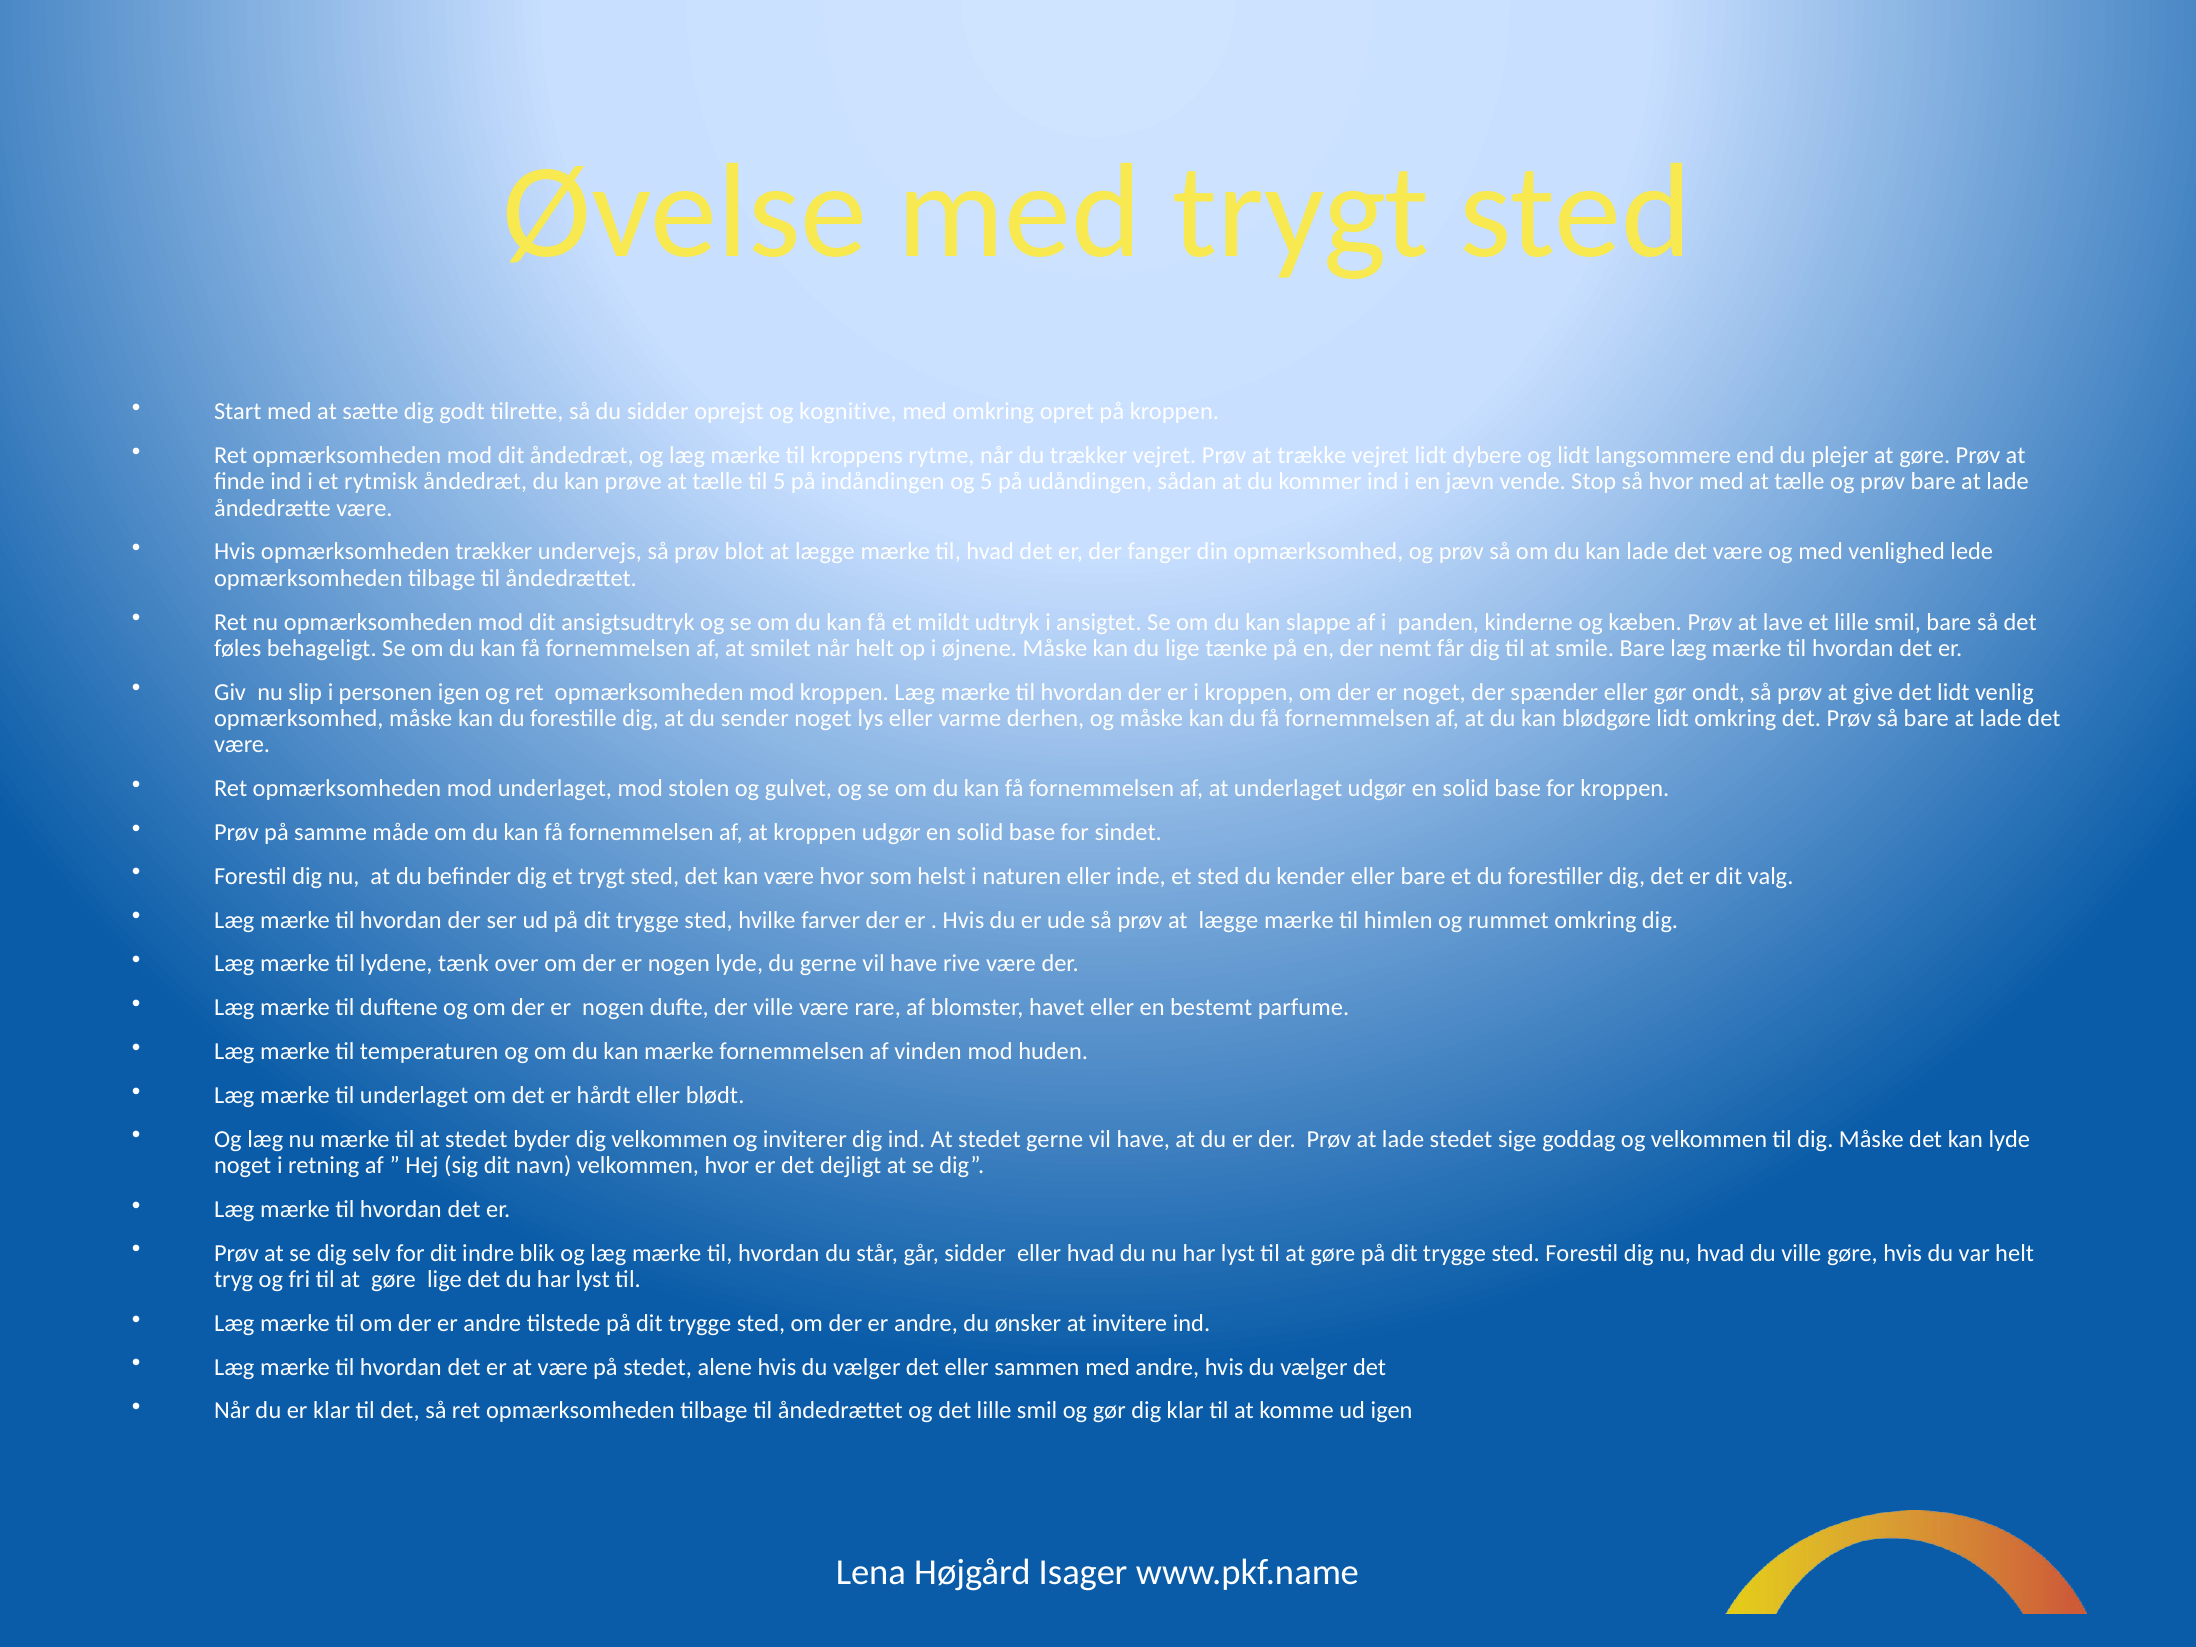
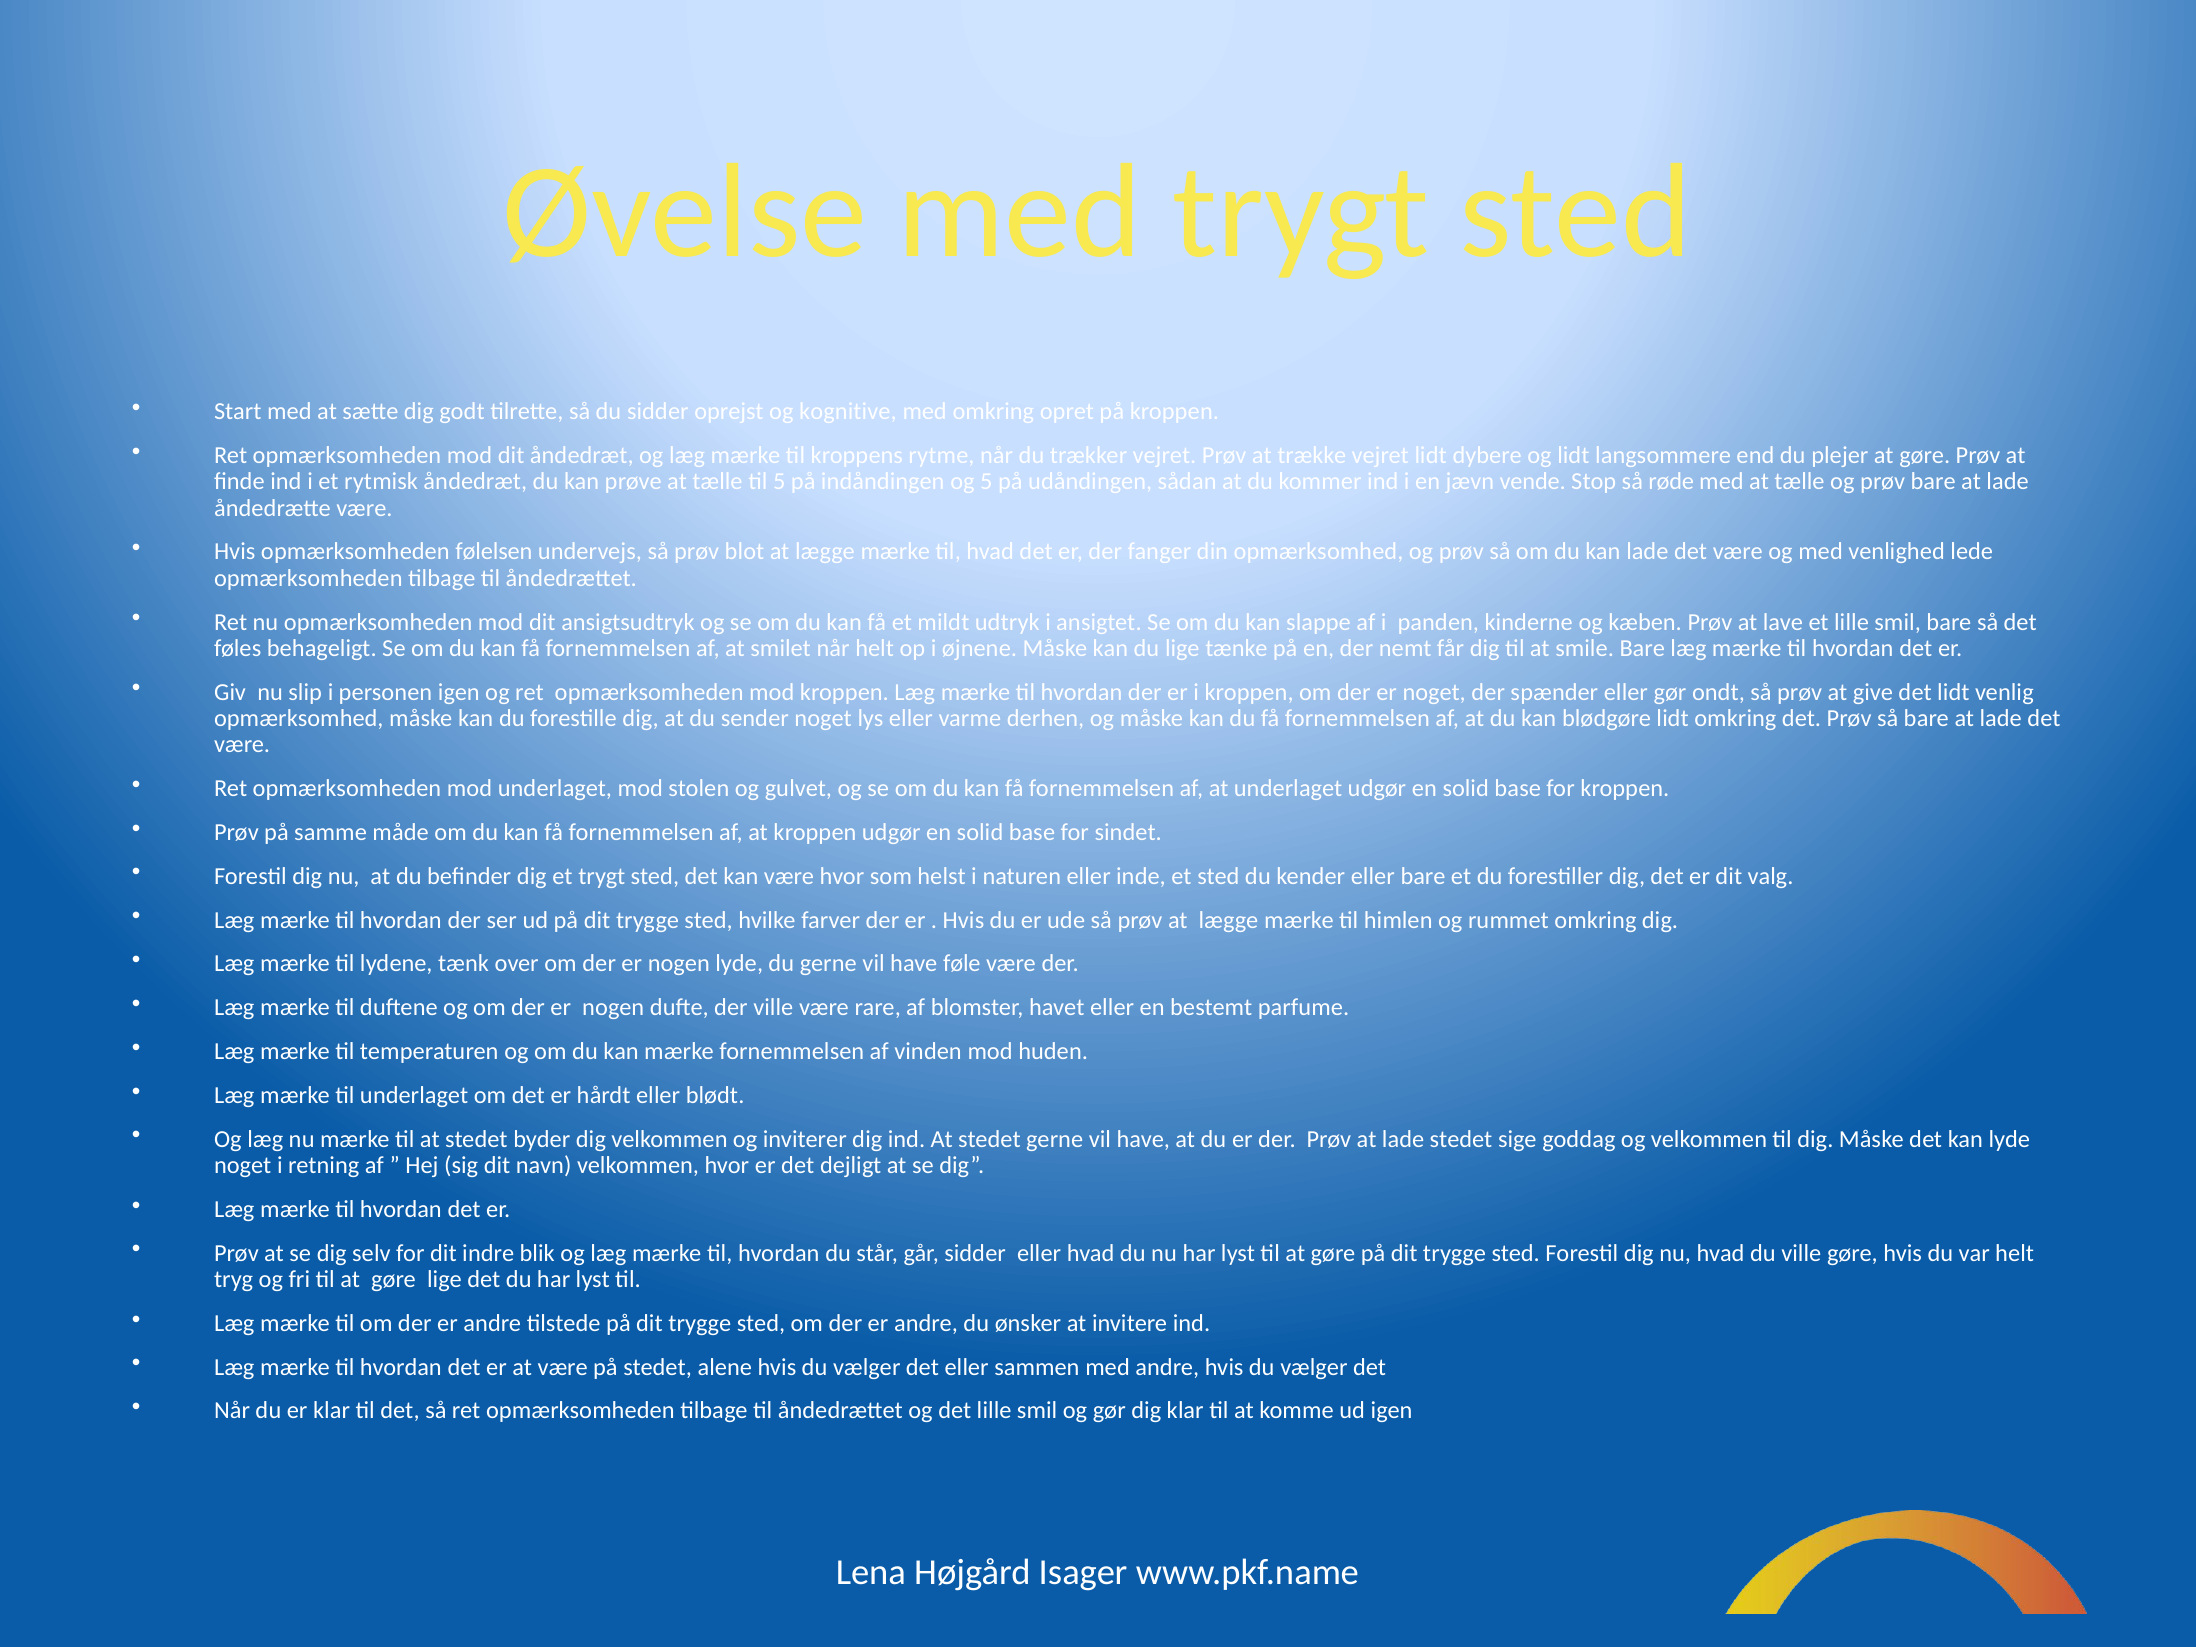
så hvor: hvor -> røde (1671, 482)
opmærksomheden trækker: trækker -> følelsen (494, 552)
rive: rive -> føle (962, 964)
